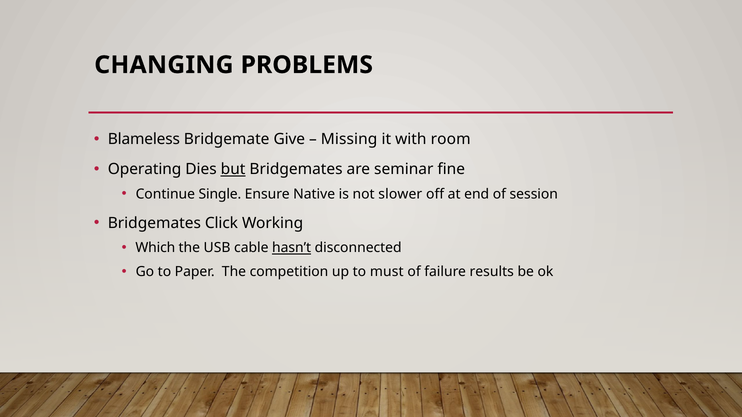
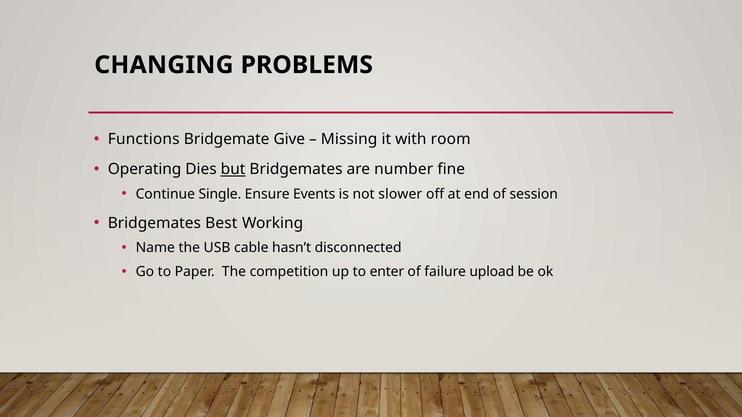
Blameless: Blameless -> Functions (144, 140)
seminar: seminar -> number (404, 170)
Native: Native -> Events (314, 194)
Click: Click -> Best (221, 223)
Which: Which -> Name (155, 248)
hasn’t underline: present -> none (292, 248)
must: must -> enter (387, 272)
results: results -> upload (492, 272)
